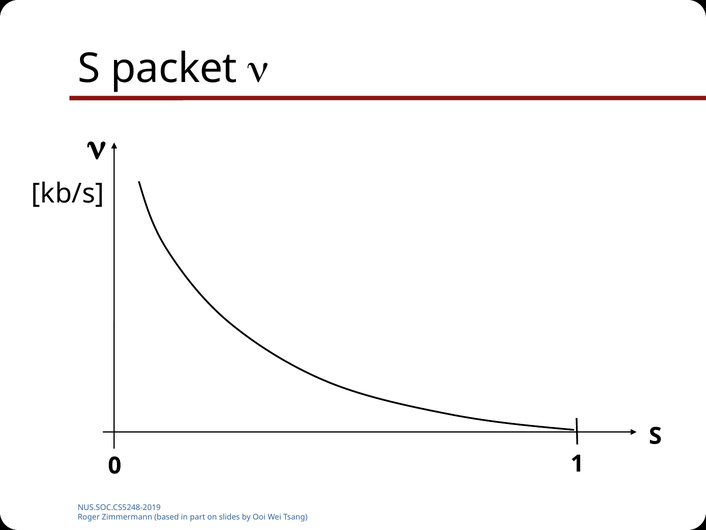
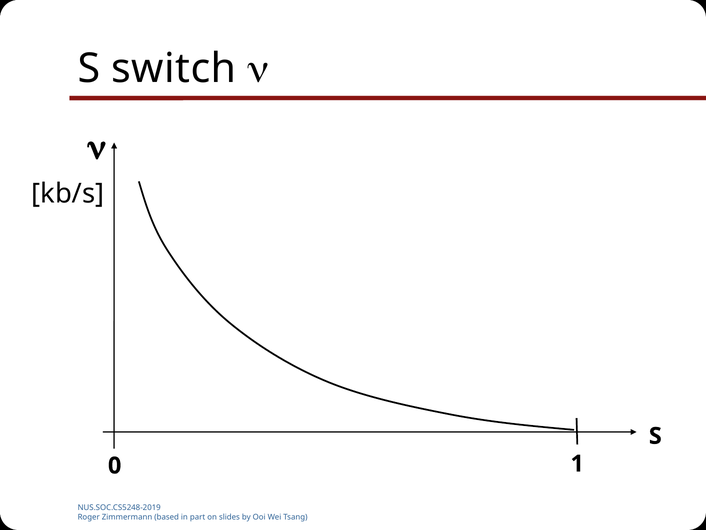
packet: packet -> switch (174, 68)
